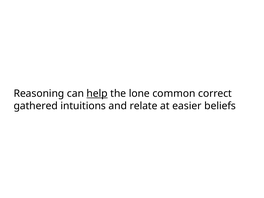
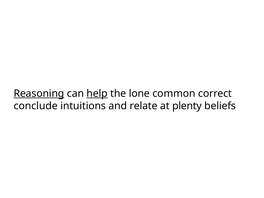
Reasoning underline: none -> present (39, 94)
gathered: gathered -> conclude (36, 106)
easier: easier -> plenty (187, 106)
